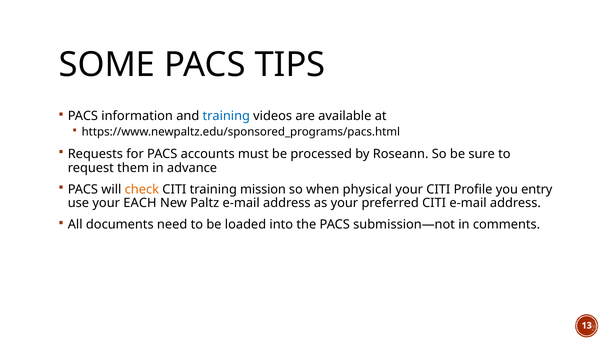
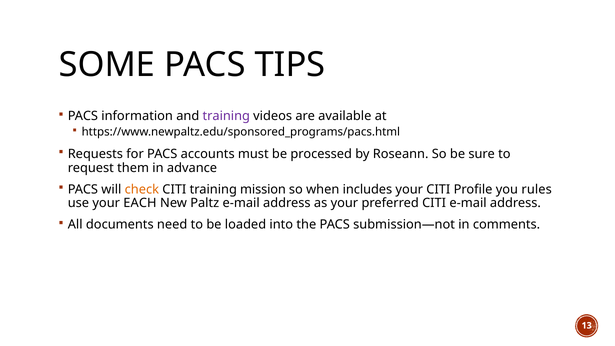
training colour: blue -> purple (226, 116)
physical: physical -> includes (367, 189)
entry: entry -> rules (537, 189)
